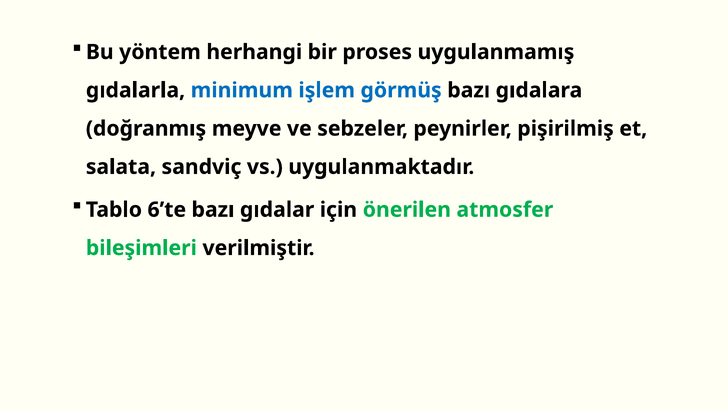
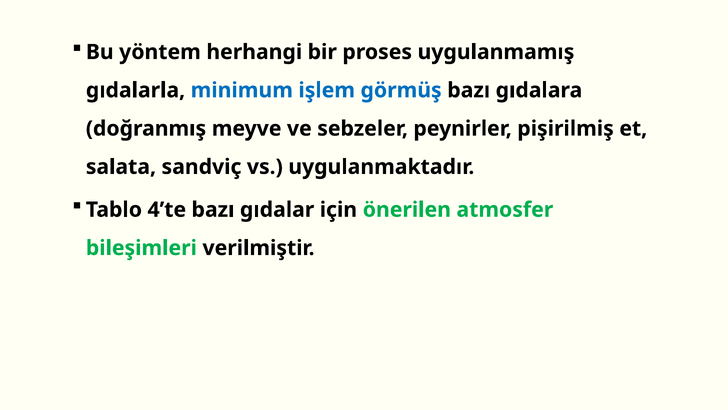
6’te: 6’te -> 4’te (167, 209)
